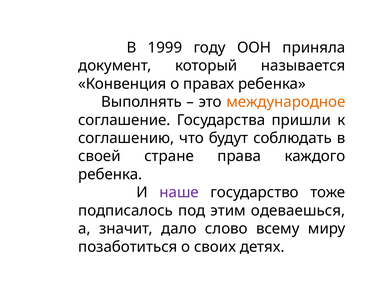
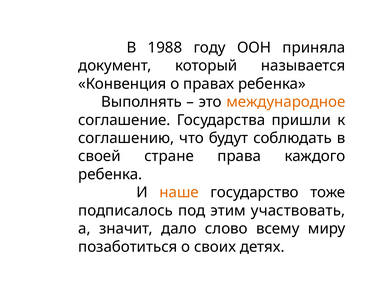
1999: 1999 -> 1988 (165, 48)
наше colour: purple -> orange (179, 193)
одеваешься: одеваешься -> участвовать (298, 211)
